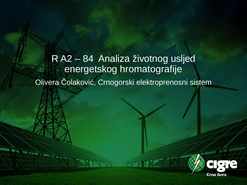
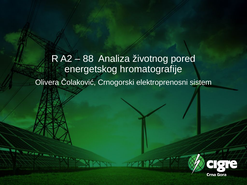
84: 84 -> 88 (88, 59)
usljed: usljed -> pored (183, 59)
